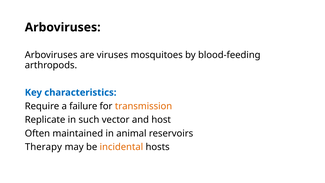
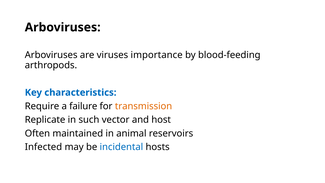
mosquitoes: mosquitoes -> importance (157, 55)
Therapy: Therapy -> Infected (43, 147)
incidental colour: orange -> blue (121, 147)
